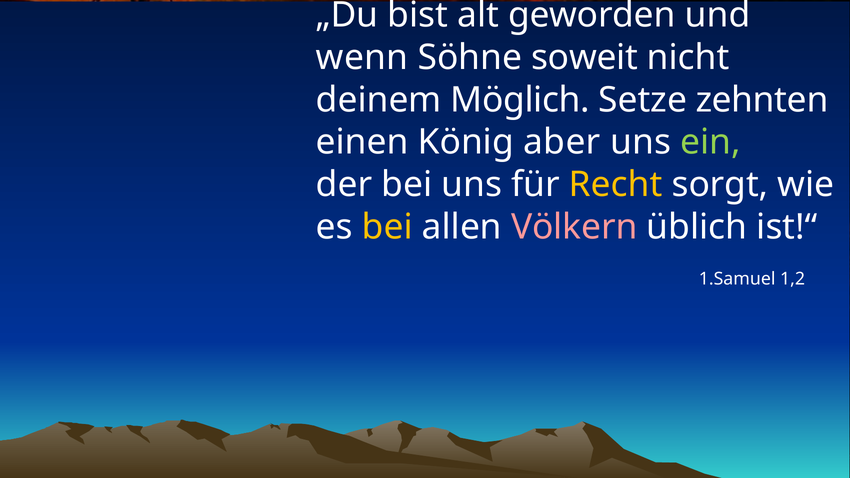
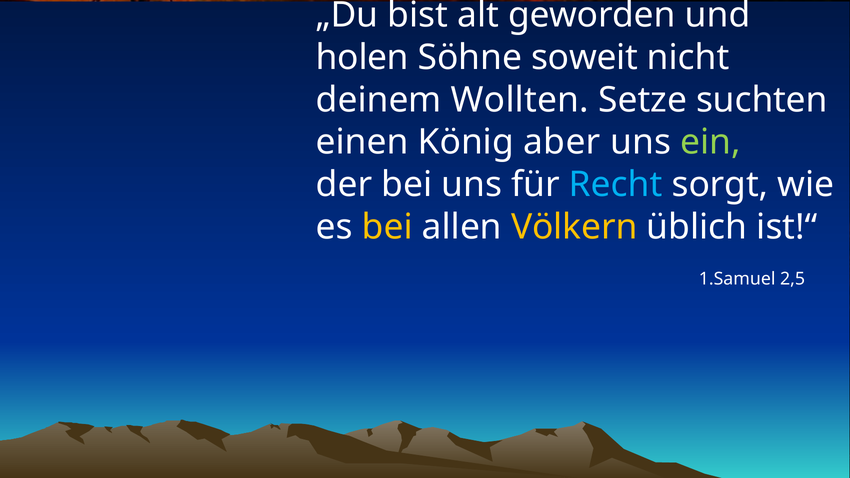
wenn: wenn -> holen (362, 57)
Möglich: Möglich -> Wollten (520, 100)
zehnten: zehnten -> suchten (762, 100)
Recht colour: yellow -> light blue (616, 185)
Völkern colour: pink -> yellow (574, 227)
1,2: 1,2 -> 2,5 (793, 279)
